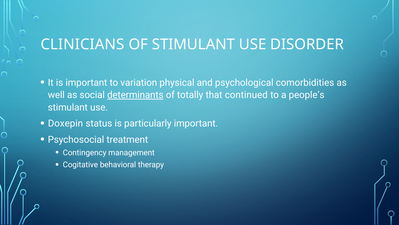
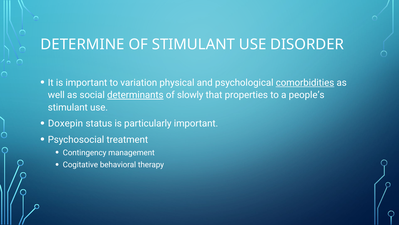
CLINICIANS: CLINICIANS -> DETERMINE (82, 44)
comorbidities underline: none -> present (305, 82)
totally: totally -> slowly (190, 95)
continued: continued -> properties (246, 95)
